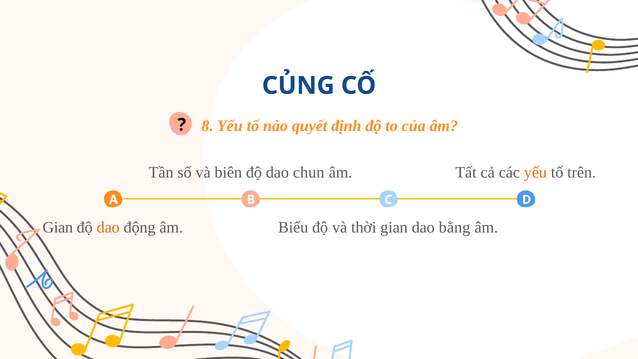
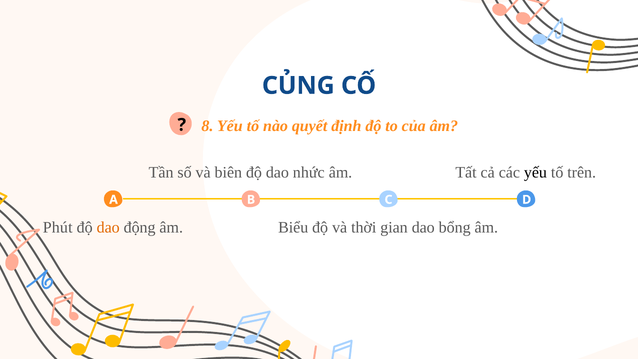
chun: chun -> nhức (309, 172)
yếu colour: orange -> black (535, 172)
Gian: Gian -> Phút (58, 227)
bằng: bằng -> bổng (455, 227)
